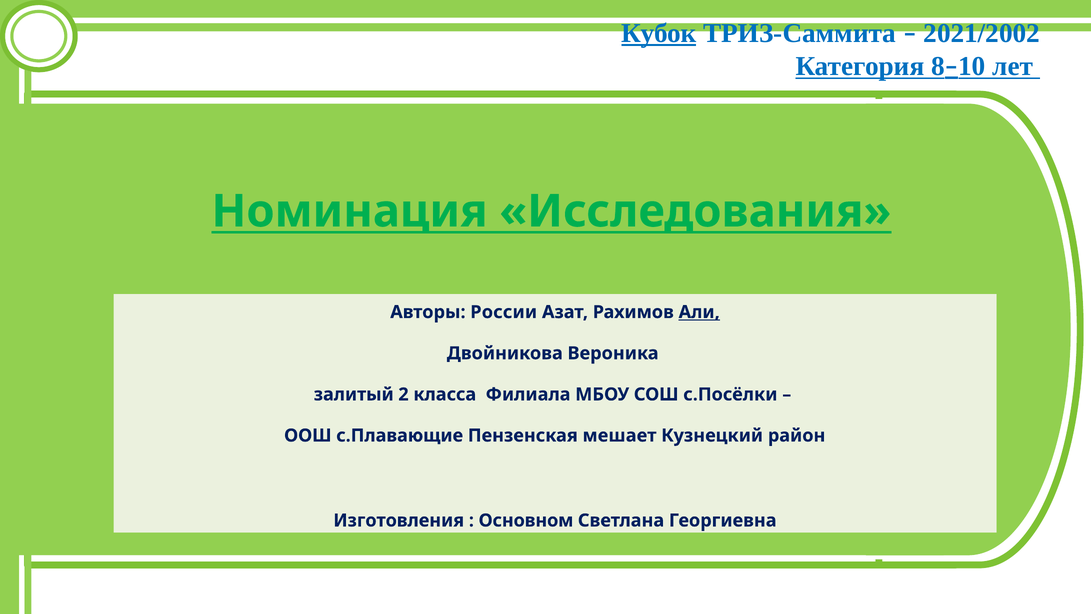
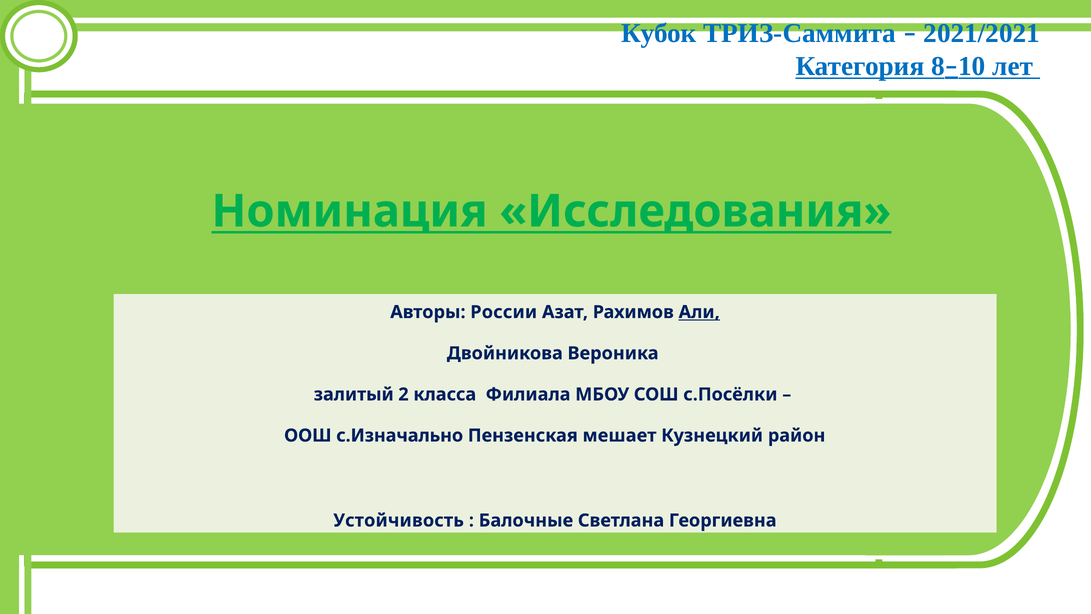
Кубок underline: present -> none (659, 33)
2021/2002: 2021/2002 -> 2021/2021 (982, 33)
с.Плавающие: с.Плавающие -> с.Изначально (400, 435)
Изготовления: Изготовления -> Устойчивость (399, 520)
Основном: Основном -> Балочные (526, 520)
